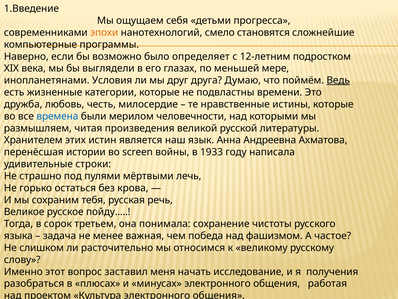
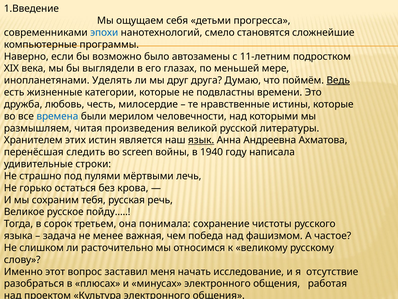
эпохи colour: orange -> blue (104, 32)
определяет: определяет -> автозамены (201, 56)
12-летним: 12-летним -> 11-летним (265, 56)
Условия: Условия -> Уделять (112, 80)
язык underline: none -> present (201, 140)
истории: истории -> следить (86, 152)
1933: 1933 -> 1940 (212, 152)
получения: получения -> отсутствие (332, 271)
